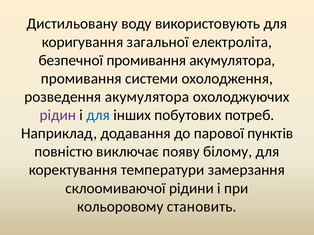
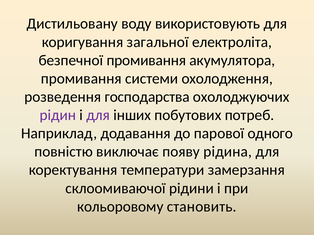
розведення акумулятора: акумулятора -> господарства (147, 97)
для colour: blue -> purple (98, 115)
пунктів: пунктів -> одного (270, 134)
білому: білому -> рідина (228, 152)
